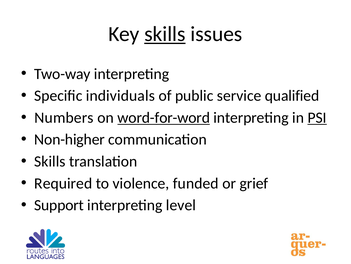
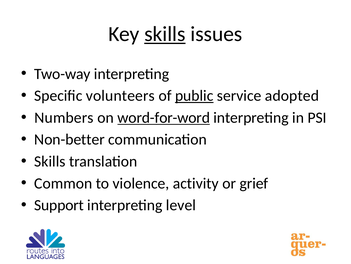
individuals: individuals -> volunteers (120, 95)
public underline: none -> present (194, 95)
qualified: qualified -> adopted (292, 95)
PSI underline: present -> none (317, 117)
Non-higher: Non-higher -> Non-better (69, 139)
Required: Required -> Common (63, 183)
funded: funded -> activity (196, 183)
